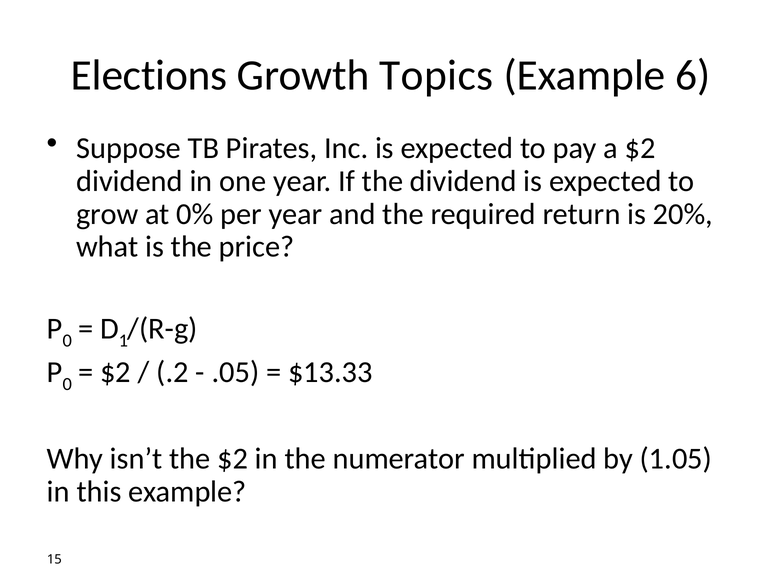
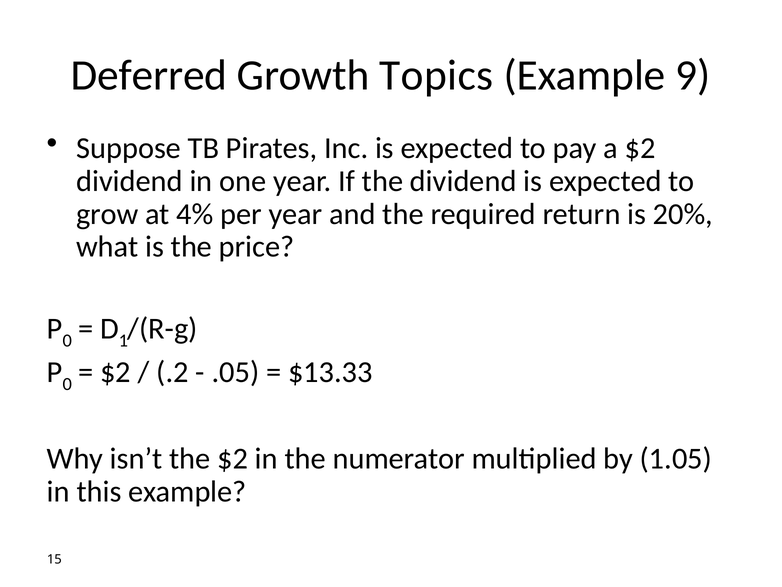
Elections: Elections -> Deferred (149, 75)
6: 6 -> 9 (693, 75)
0%: 0% -> 4% (195, 214)
